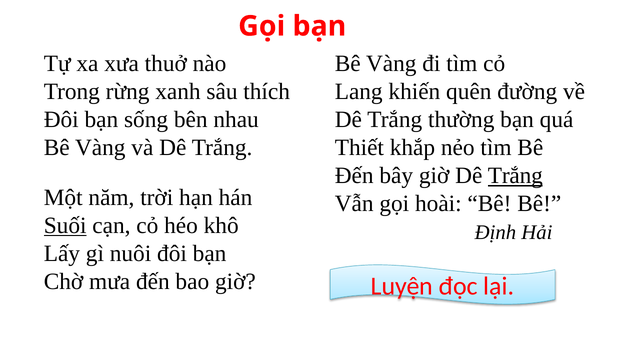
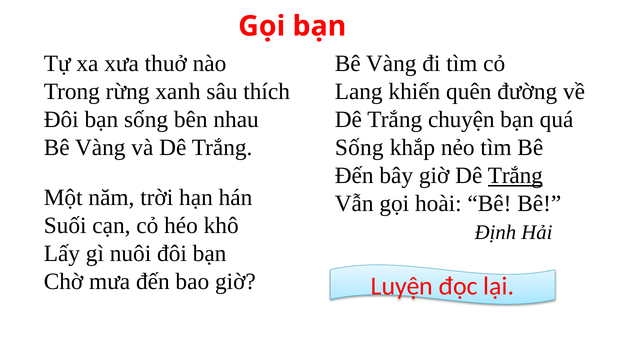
thường: thường -> chuyện (461, 120)
Thiết: Thiết -> Sống (359, 148)
Suối underline: present -> none (65, 225)
